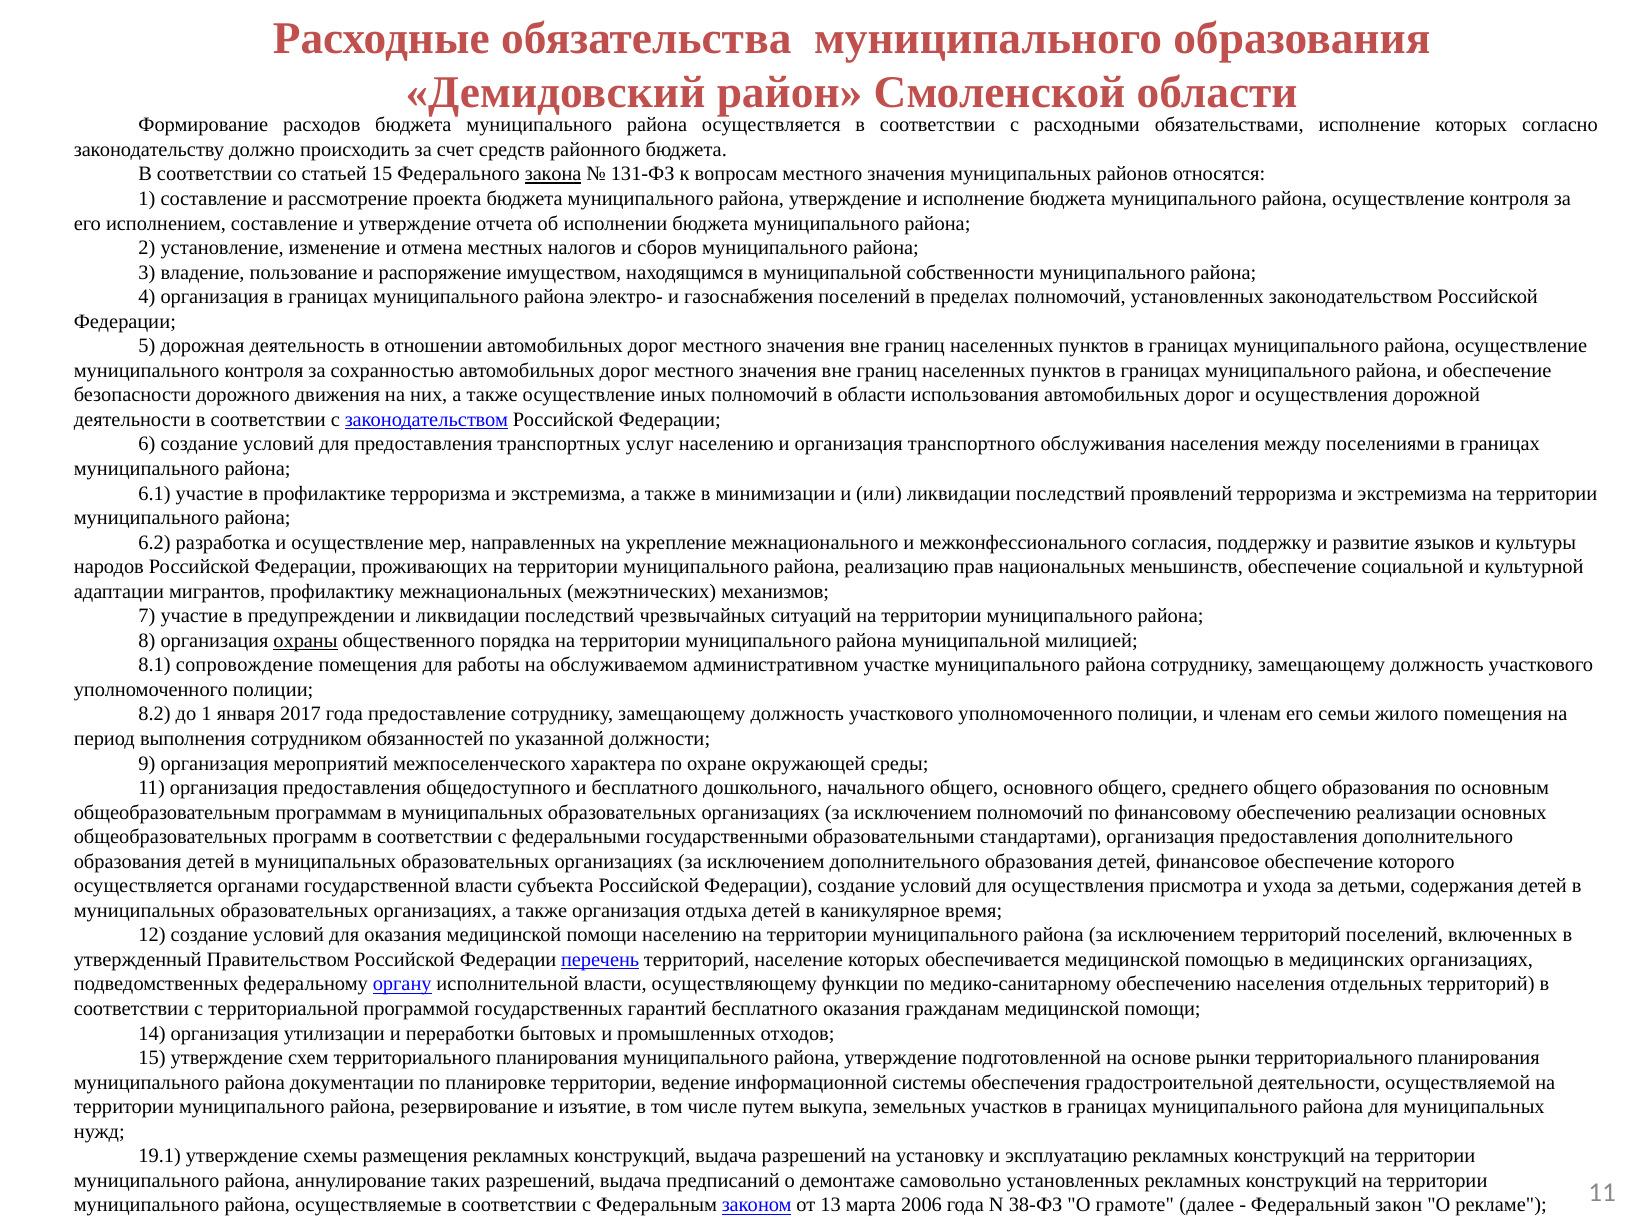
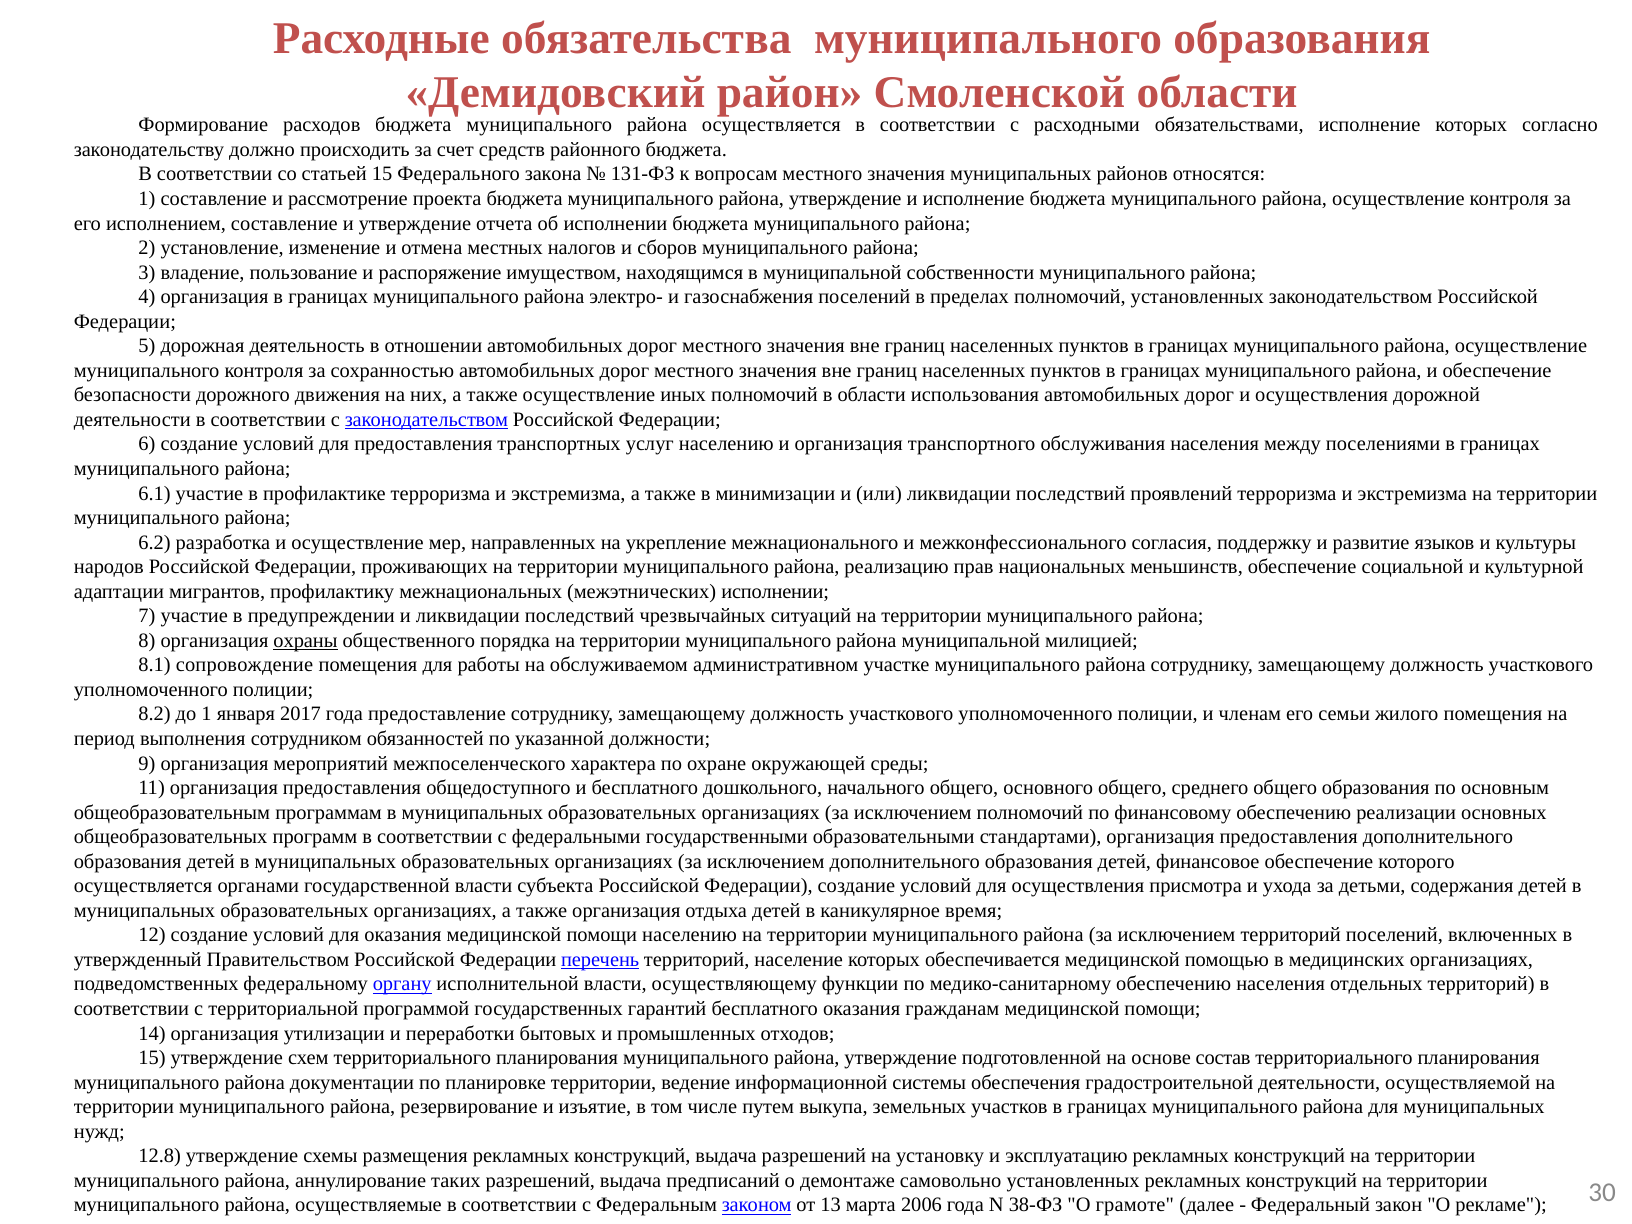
закона underline: present -> none (553, 174)
межэтнических механизмов: механизмов -> исполнении (775, 592)
рынки: рынки -> состав (1223, 1058)
19.1: 19.1 -> 12.8 (160, 1156)
рекламе 11: 11 -> 30 (1602, 1193)
